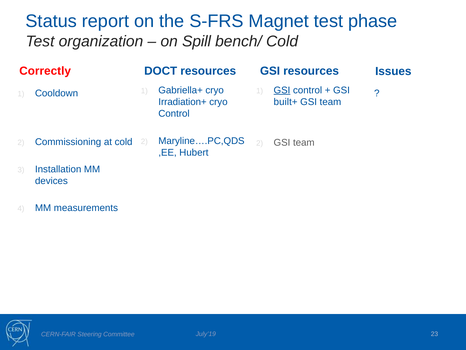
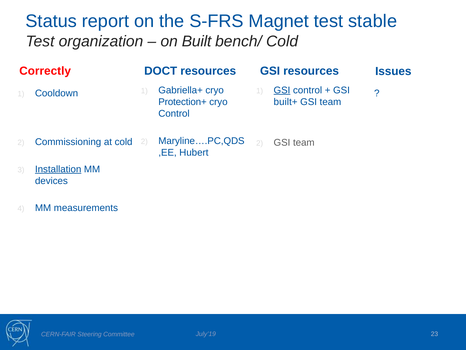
phase: phase -> stable (373, 21)
Spill: Spill -> Built (197, 41)
Irradiation+: Irradiation+ -> Protection+ (183, 102)
Installation underline: none -> present (58, 169)
